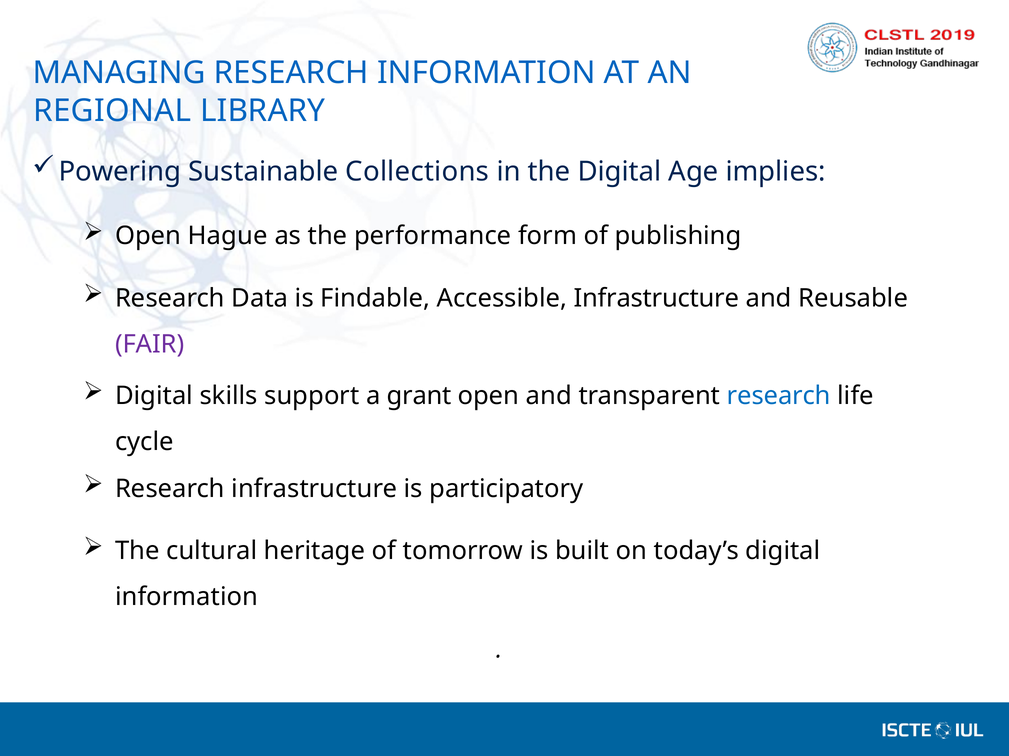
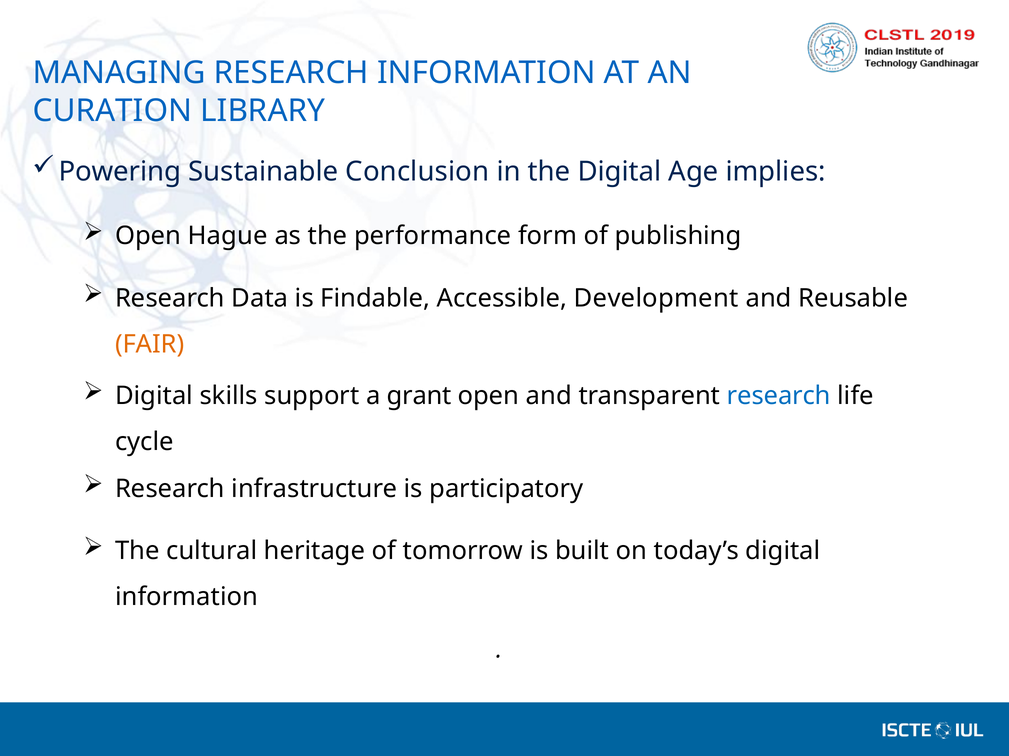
REGIONAL: REGIONAL -> CURATION (112, 111)
Collections: Collections -> Conclusion (417, 171)
Accessible Infrastructure: Infrastructure -> Development (656, 298)
FAIR colour: purple -> orange (150, 344)
